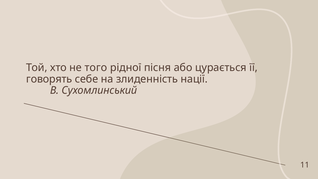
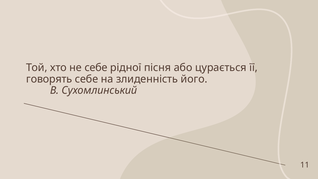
не того: того -> себе (96, 68)
нації: нації -> його (194, 79)
